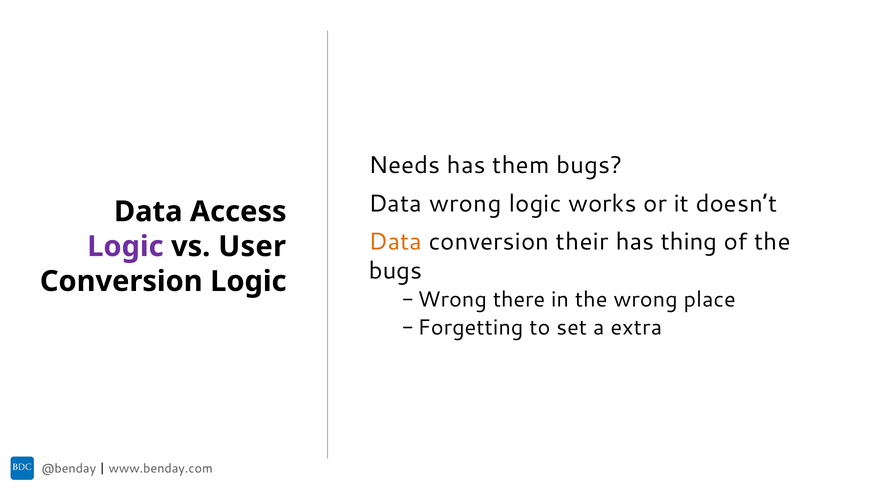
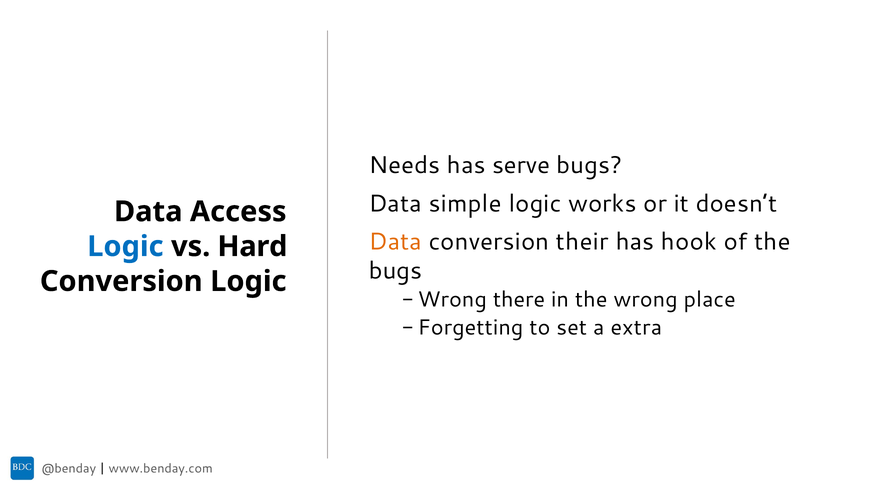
them: them -> serve (521, 165)
Data wrong: wrong -> simple (465, 204)
thing: thing -> hook (689, 242)
Logic colour: purple -> blue (125, 246)
User: User -> Hard (252, 246)
